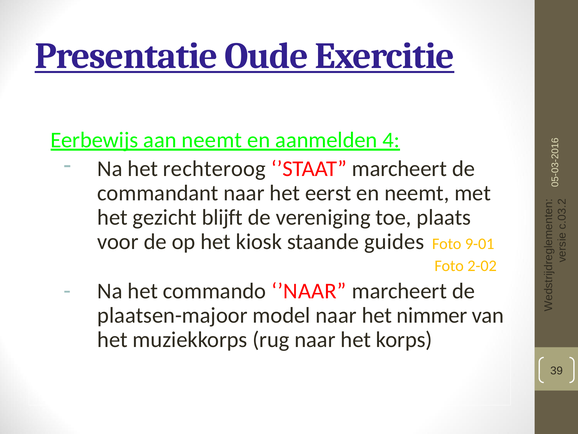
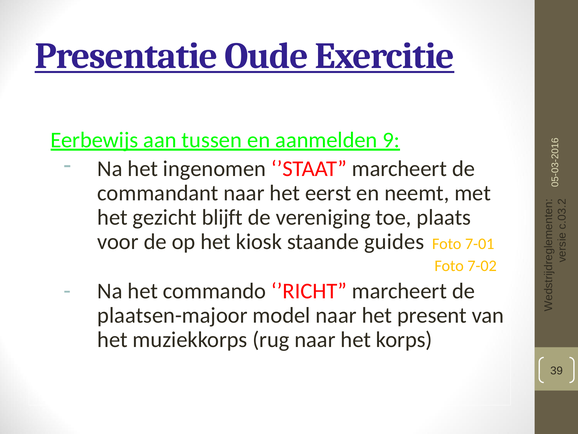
aan neemt: neemt -> tussen (212, 140)
4: 4 -> 9 (391, 140)
rechteroog: rechteroog -> ingenomen (215, 169)
9-01: 9-01 -> 7-01 (480, 244)
2-02: 2-02 -> 7-02 (482, 266)
’NAAR: ’NAAR -> ’RICHT (309, 291)
nimmer: nimmer -> present (432, 315)
